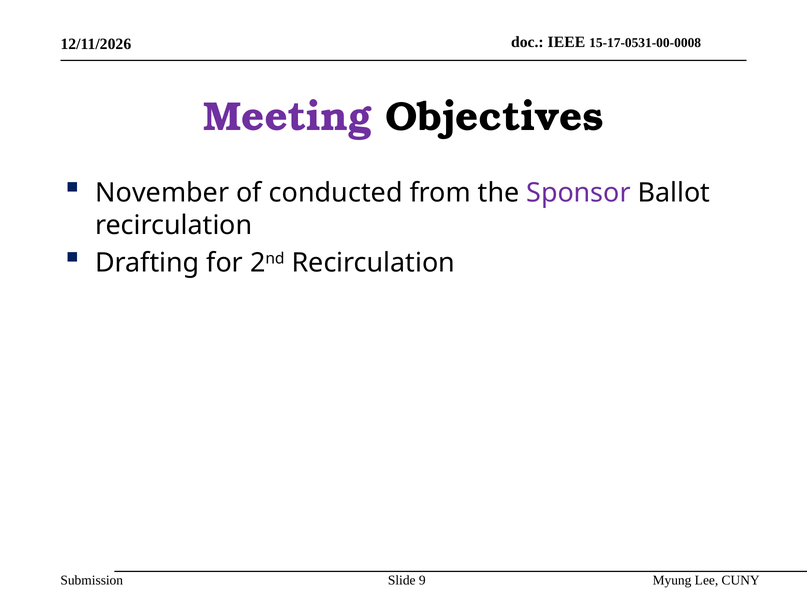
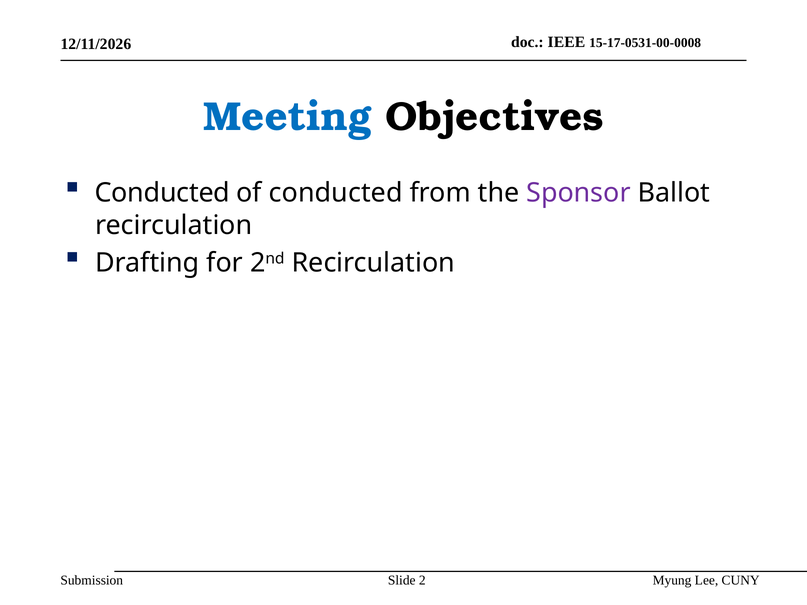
Meeting colour: purple -> blue (288, 117)
November: November -> Conducted (162, 193)
9: 9 -> 2 (422, 580)
